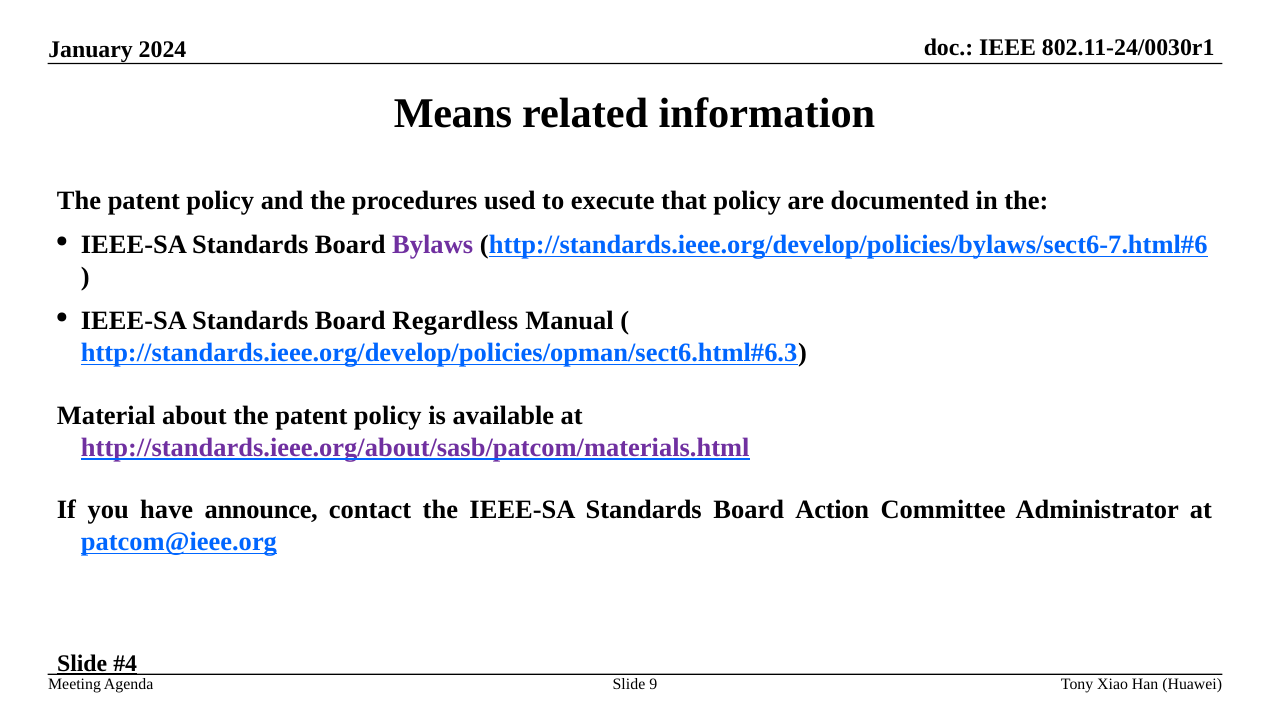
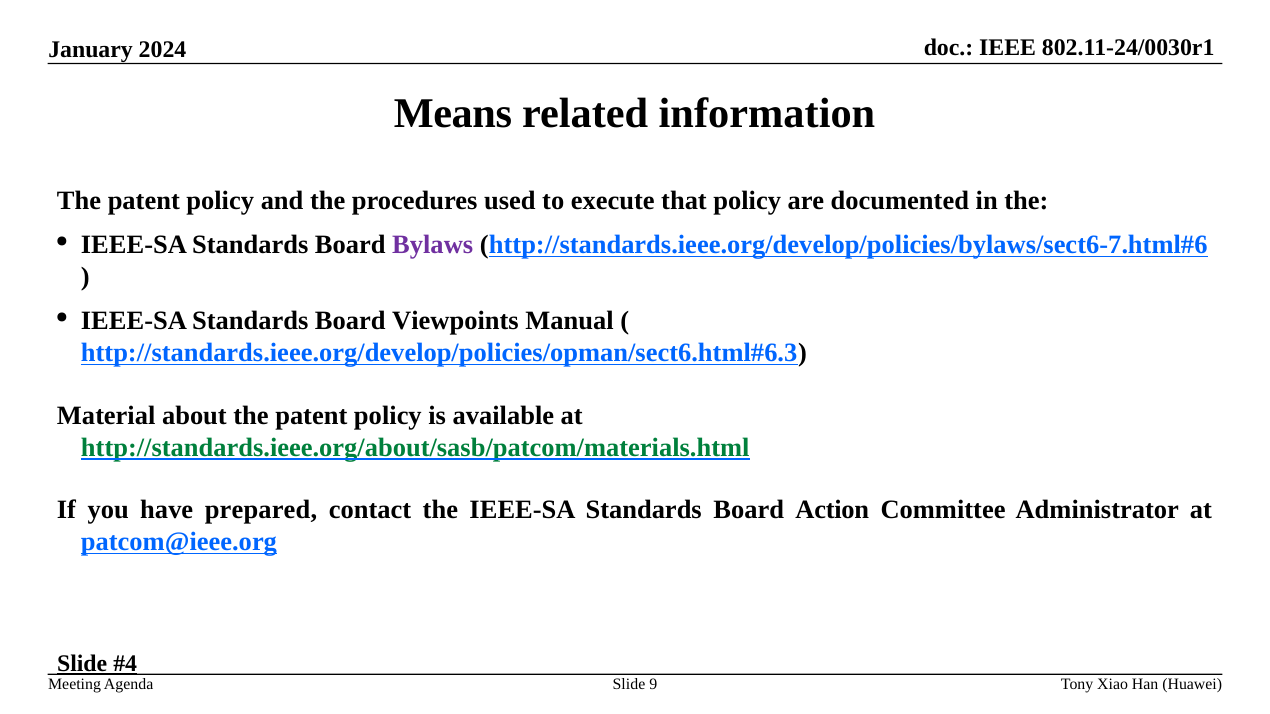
Regardless: Regardless -> Viewpoints (455, 321)
http://standards.ieee.org/about/sasb/patcom/materials.html colour: purple -> green (415, 448)
announce: announce -> prepared (261, 510)
